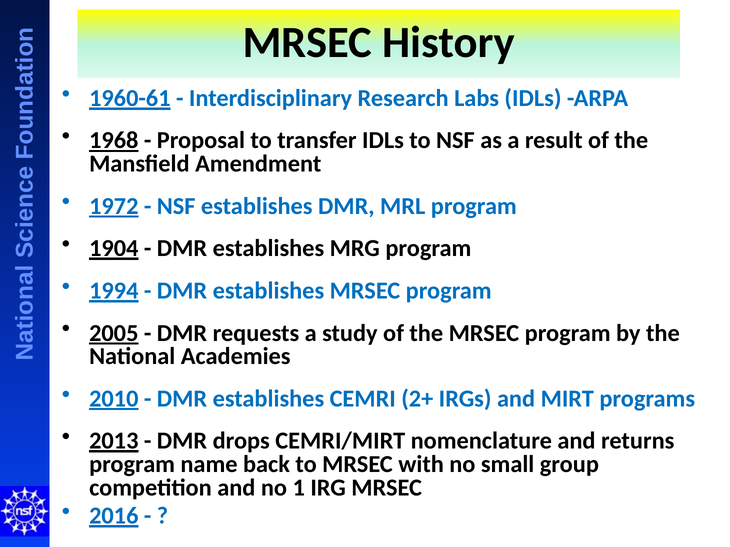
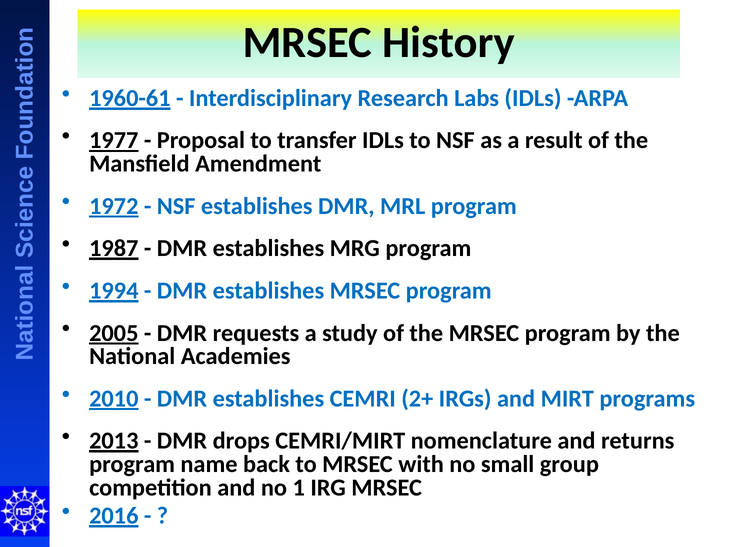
1968: 1968 -> 1977 (114, 141)
1904: 1904 -> 1987 (114, 249)
